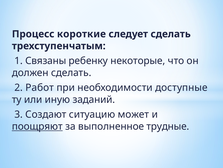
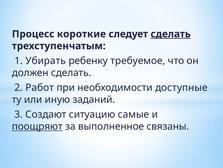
сделать underline: none -> present (171, 34)
Связаны: Связаны -> Убирать (46, 61)
некоторые: некоторые -> требуемое (138, 61)
может: может -> самые (133, 114)
трудные: трудные -> связаны (168, 126)
